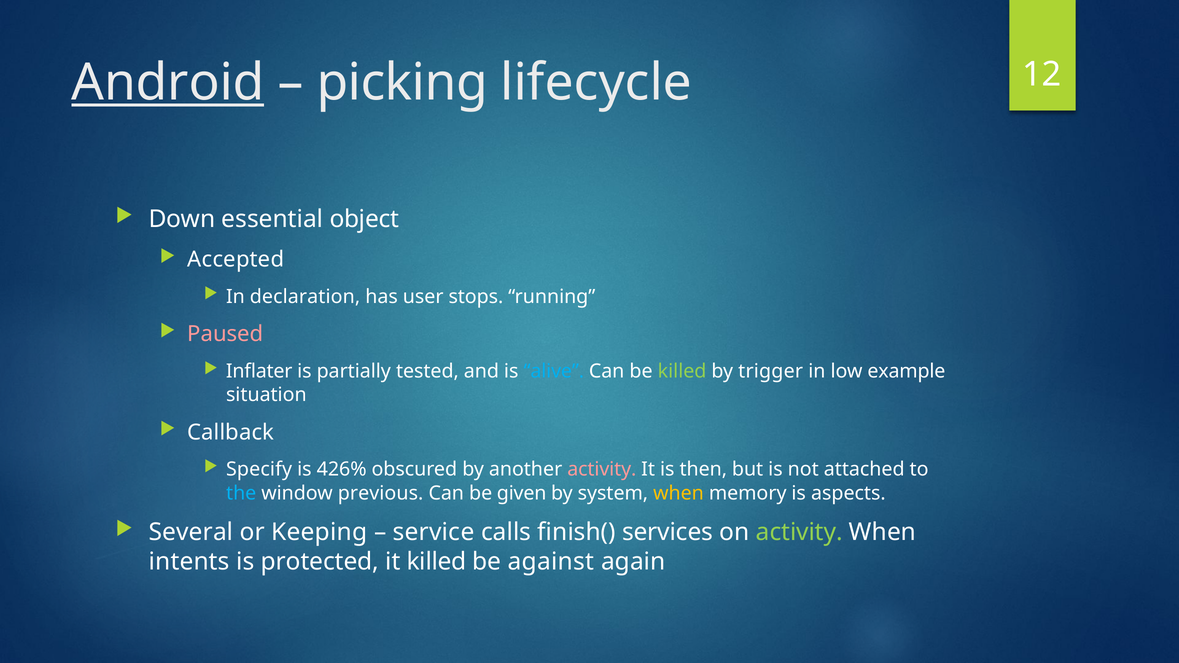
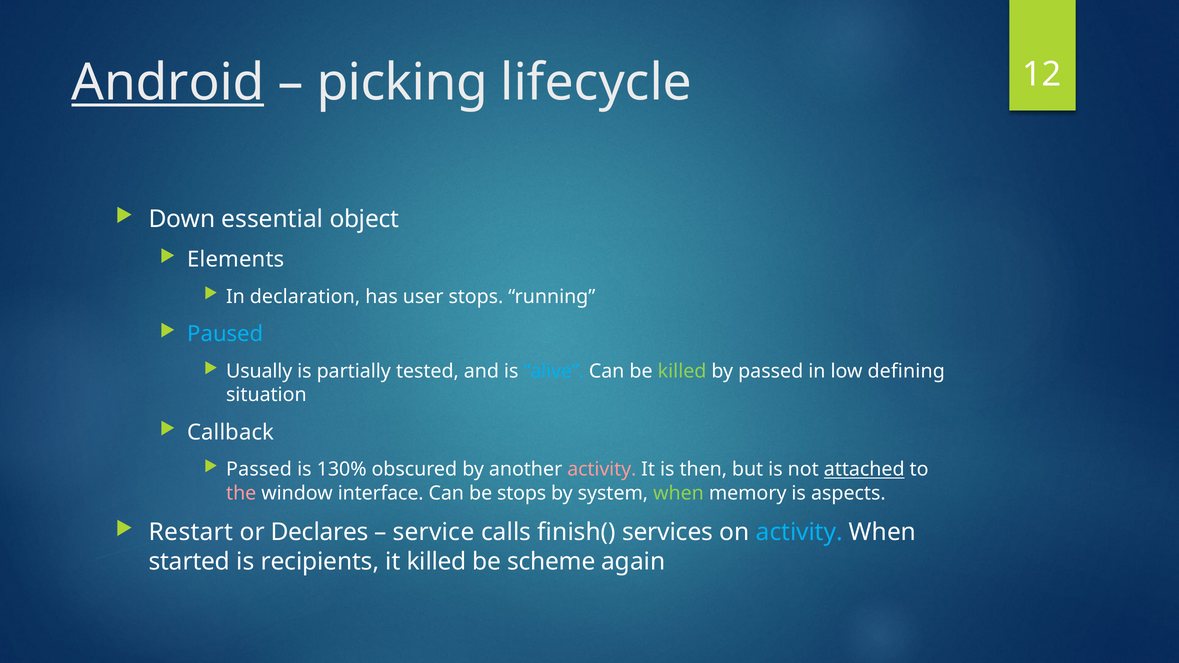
Accepted: Accepted -> Elements (236, 260)
Paused colour: pink -> light blue (225, 334)
Inflater: Inflater -> Usually (259, 371)
by trigger: trigger -> passed (771, 371)
example: example -> defining (906, 371)
Specify: Specify -> Passed (259, 470)
426%: 426% -> 130% (342, 470)
attached underline: none -> present (864, 470)
the colour: light blue -> pink (241, 493)
previous: previous -> interface (381, 493)
be given: given -> stops (522, 493)
when colour: yellow -> light green (678, 493)
Several: Several -> Restart (191, 532)
Keeping: Keeping -> Declares (320, 532)
activity colour: light green -> light blue (799, 532)
intents: intents -> started (189, 562)
protected: protected -> recipients (320, 562)
against: against -> scheme (551, 562)
